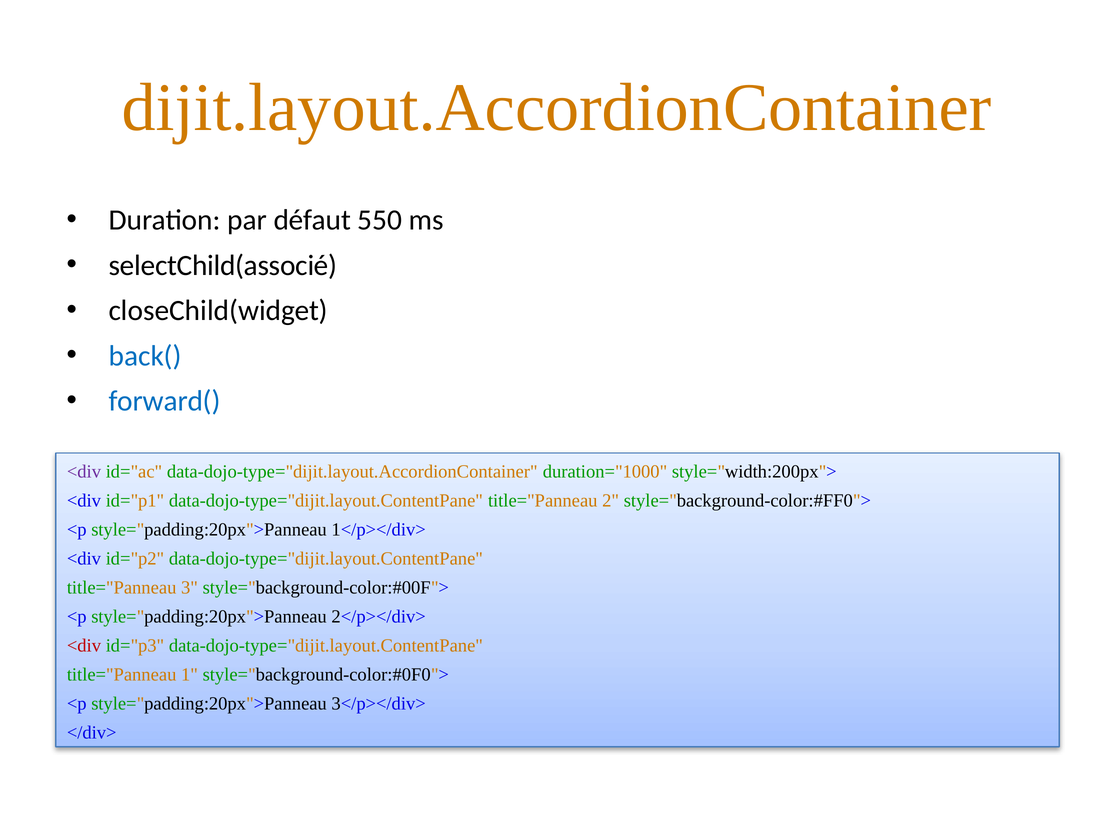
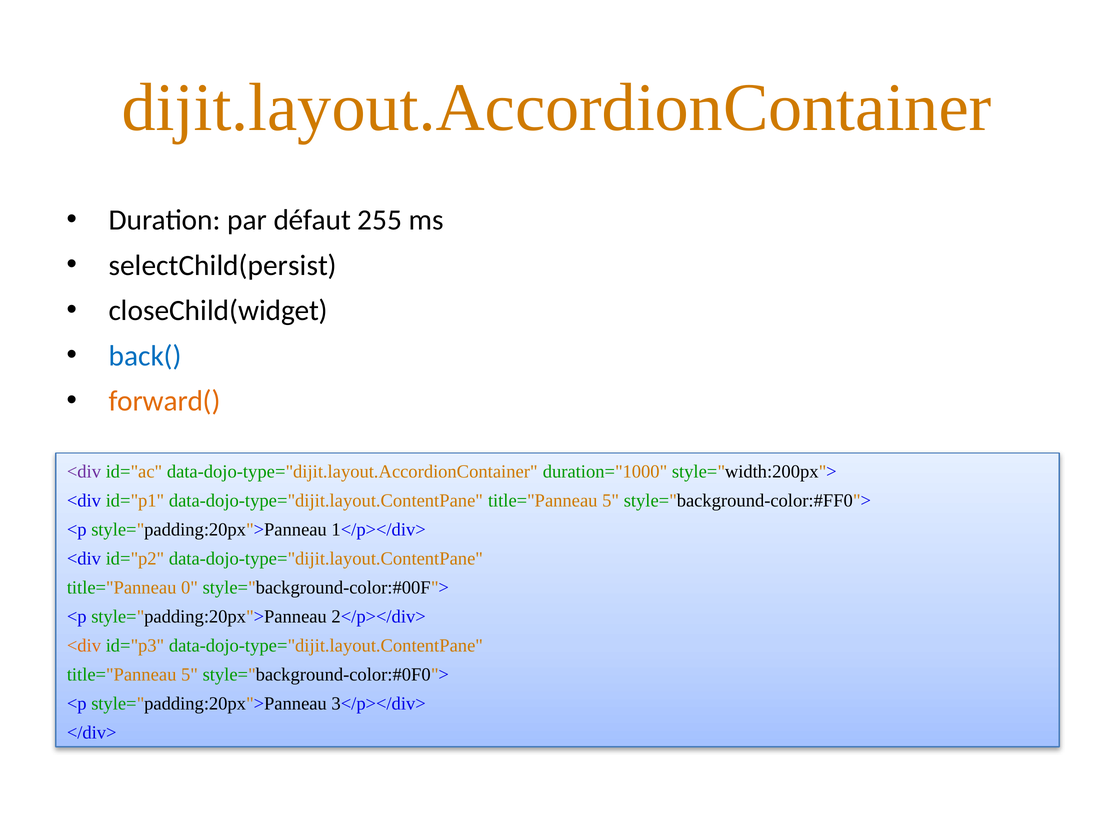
550: 550 -> 255 (380, 220)
selectChild(associé: selectChild(associé -> selectChild(persist (223, 266)
forward( colour: blue -> orange (165, 401)
id="p1 data-dojo-type="dijit.layout.ContentPane title="Panneau 2: 2 -> 5 (611, 501)
3: 3 -> 0 (189, 588)
<div colour: red -> orange (84, 646)
1: 1 -> 5 (189, 675)
